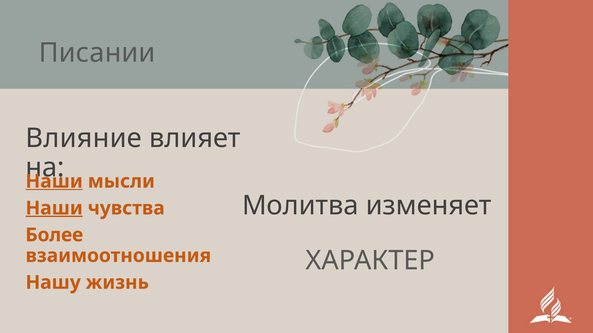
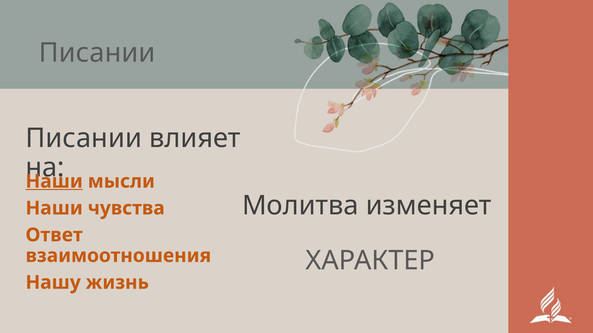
Влияние: Влияние -> Писании (84, 138)
Наши underline: present -> none (54, 209)
Более: Более -> Ответ (54, 235)
